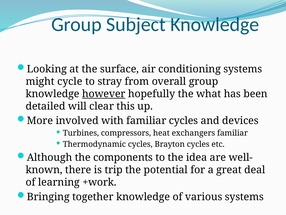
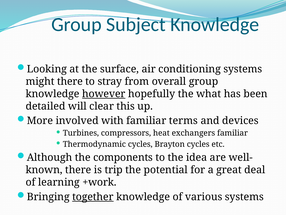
might cycle: cycle -> there (70, 81)
familiar cycles: cycles -> terms (183, 120)
together underline: none -> present (93, 196)
